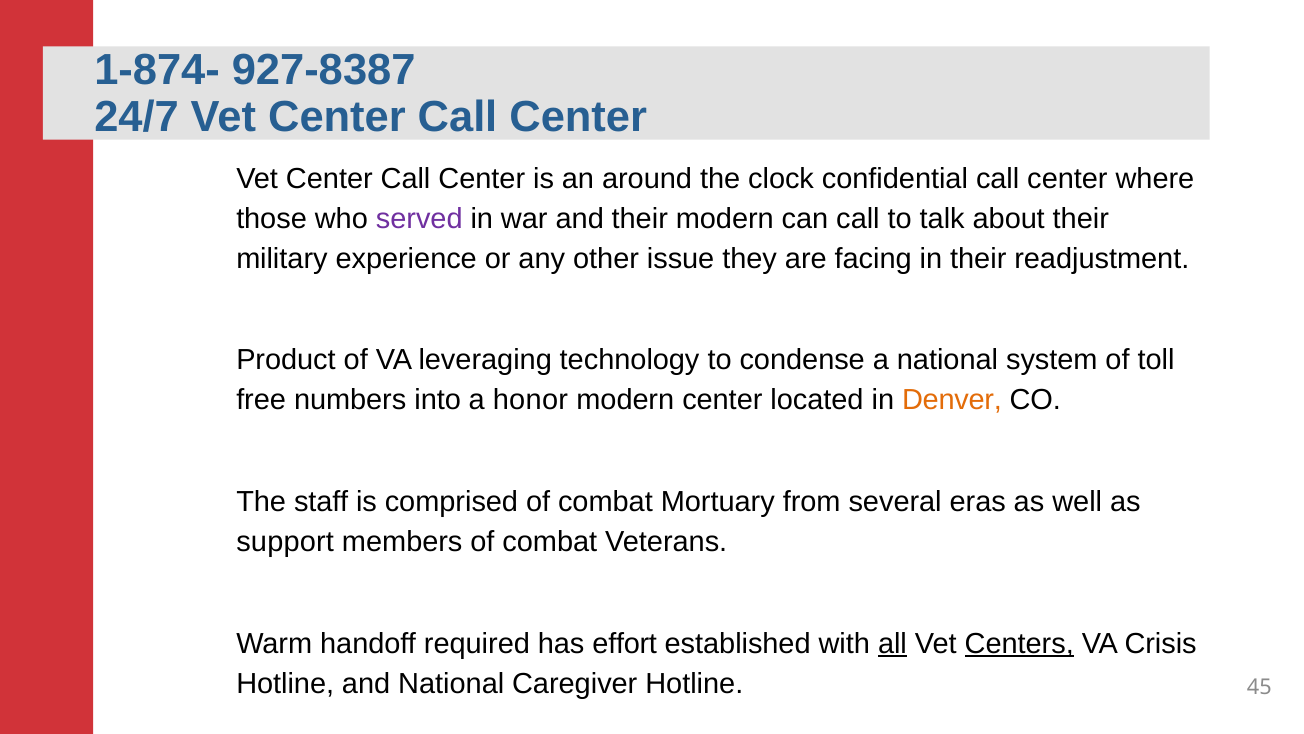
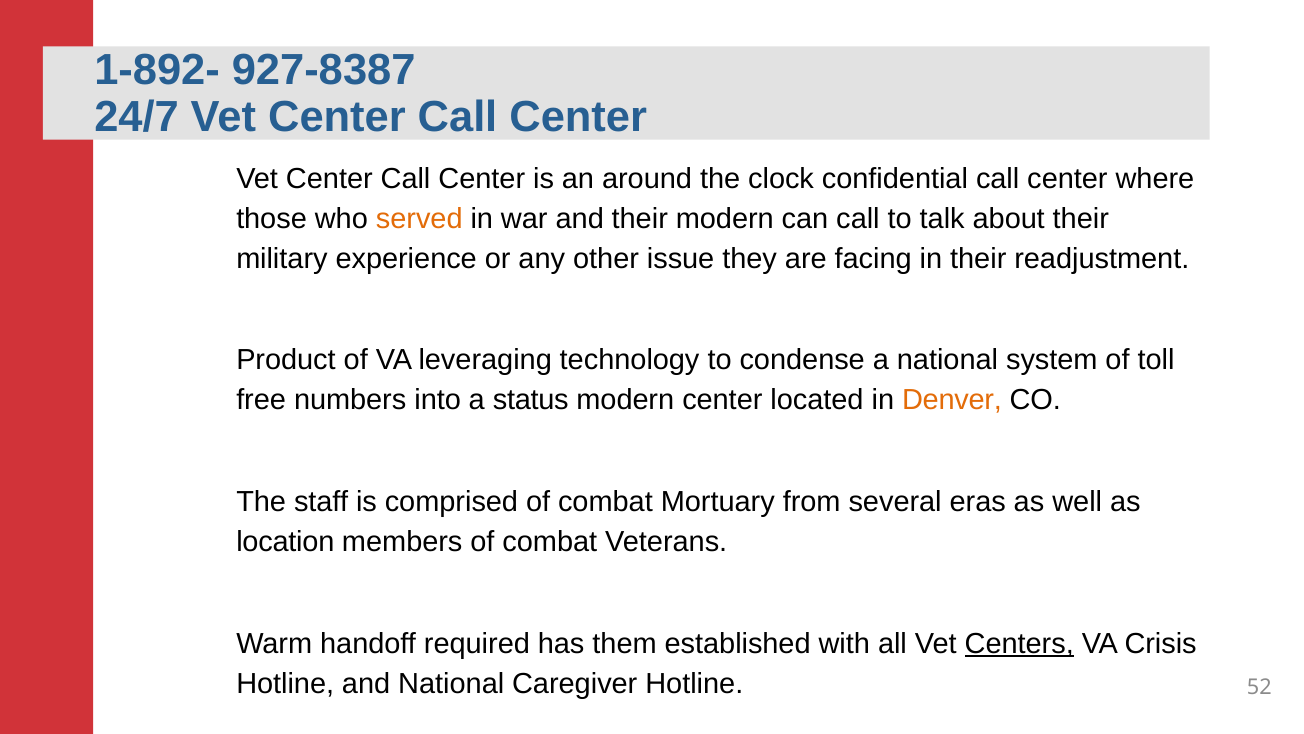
1-874-: 1-874- -> 1-892- (157, 70)
served colour: purple -> orange (419, 219)
honor: honor -> status (531, 400)
support: support -> location (285, 542)
effort: effort -> them (625, 643)
all underline: present -> none (892, 643)
45: 45 -> 52 (1259, 687)
